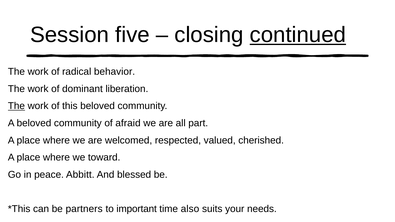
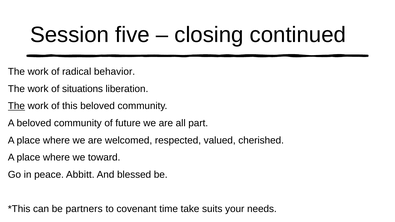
continued underline: present -> none (298, 35)
dominant: dominant -> situations (83, 89)
afraid: afraid -> future (128, 123)
important: important -> covenant (137, 209)
also: also -> take (190, 209)
